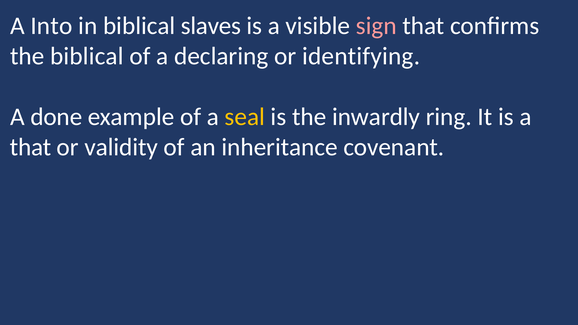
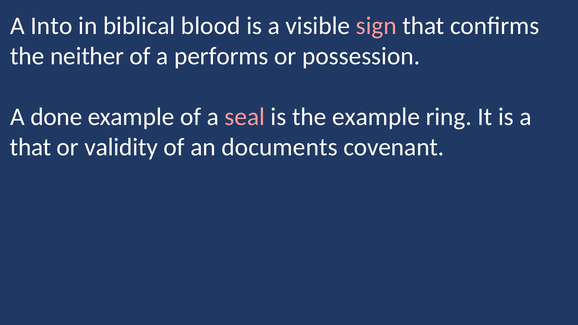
slaves: slaves -> blood (211, 26)
the biblical: biblical -> neither (87, 56)
declaring: declaring -> performs (221, 56)
identifying: identifying -> possession (361, 56)
seal colour: yellow -> pink (245, 117)
the inwardly: inwardly -> example (376, 117)
inheritance: inheritance -> documents (280, 147)
